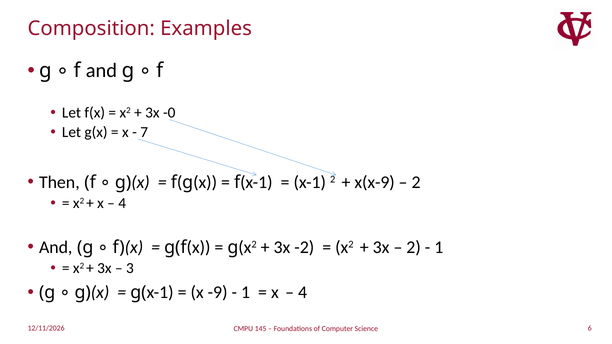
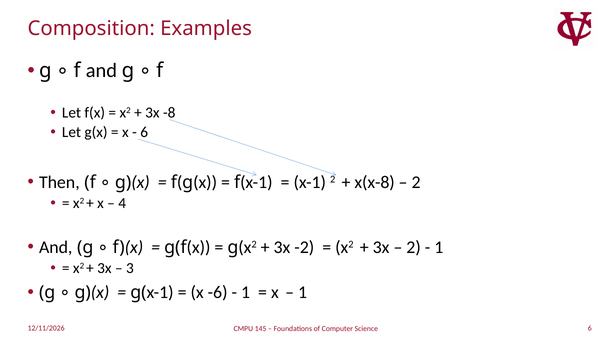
-0: -0 -> -8 (169, 113)
7: 7 -> 6 (144, 132)
x(x-9: x(x-9 -> x(x-8 (375, 182)
-9: -9 -> -6 (218, 293)
4: 4 -> 1 (303, 293)
